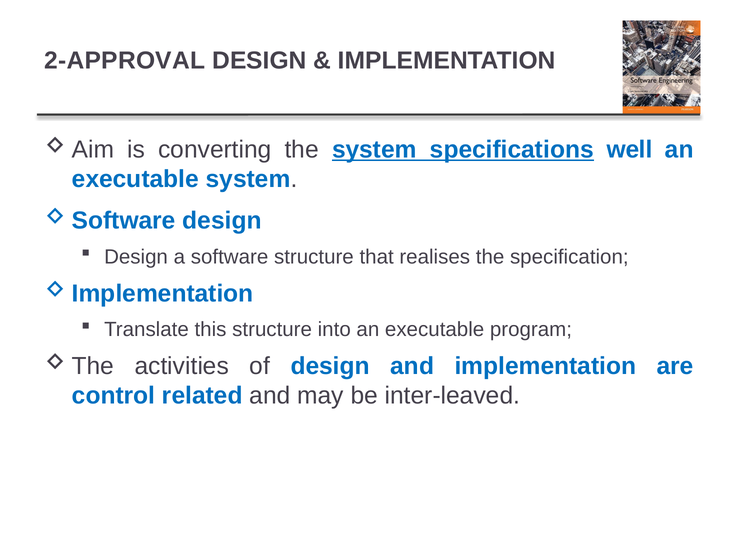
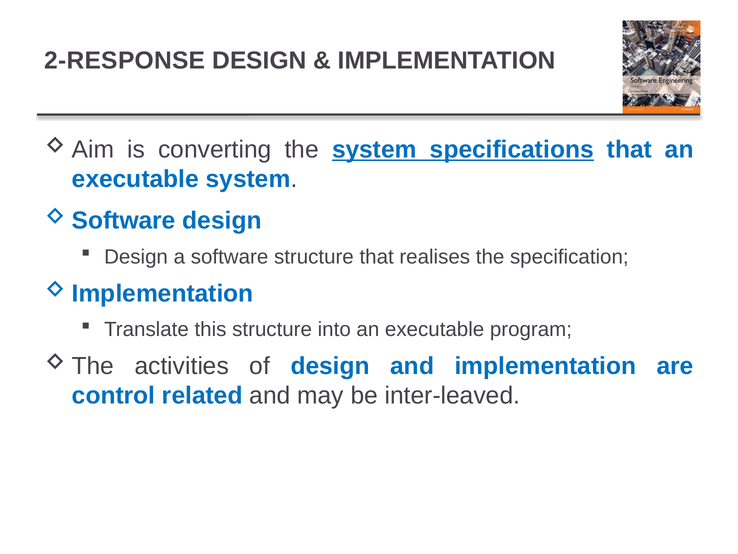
2-APPROVAL: 2-APPROVAL -> 2-RESPONSE (125, 61)
specifications well: well -> that (629, 149)
